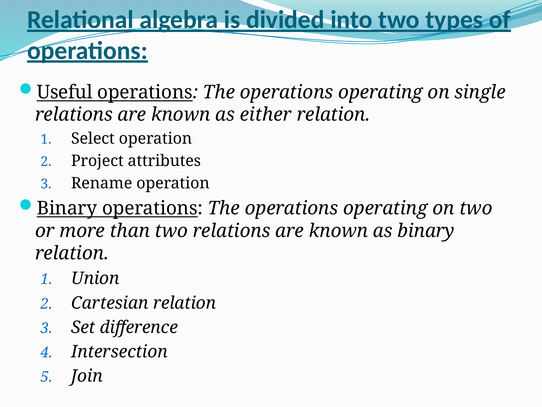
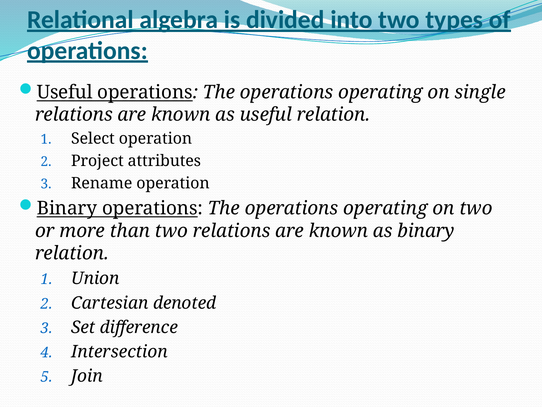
as either: either -> useful (266, 115)
Cartesian relation: relation -> denoted (185, 303)
